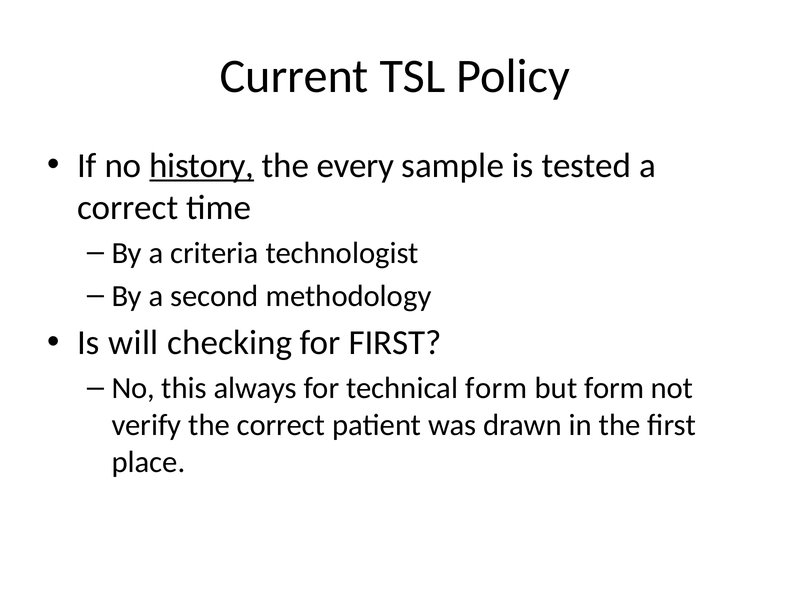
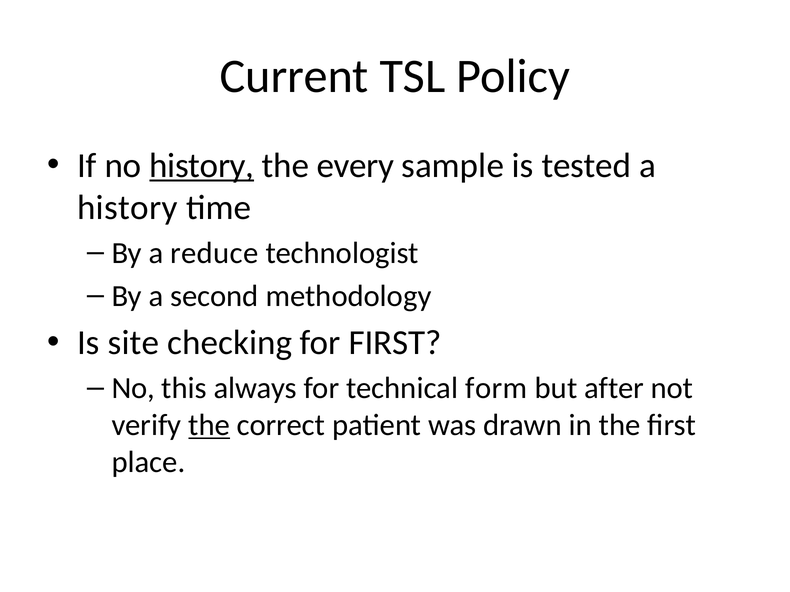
correct: correct -> history (127, 208)
criteria: criteria -> reduce (214, 253)
will: will -> site (133, 343)
but form: form -> after (614, 388)
the underline: none -> present (209, 425)
